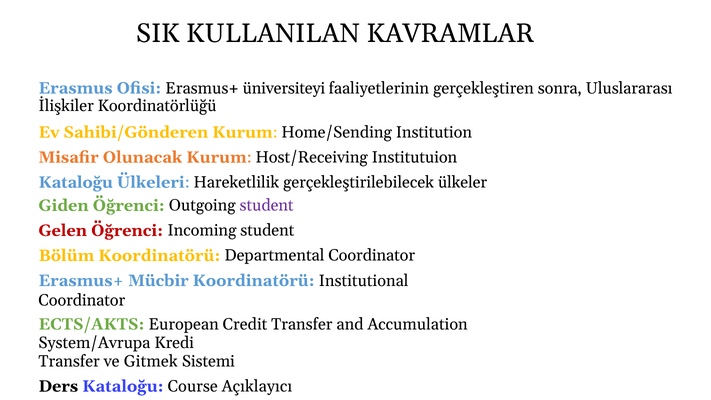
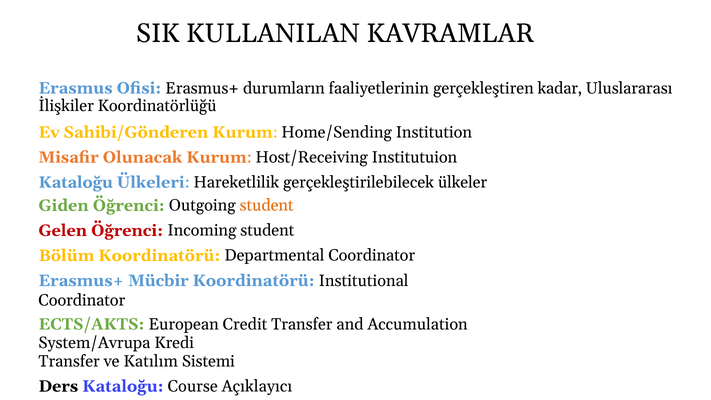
üniversiteyi: üniversiteyi -> durumların (284, 88)
sonra: sonra -> kadar (560, 88)
student colour: purple -> orange (267, 205)
Gitmek: Gitmek -> Katılım (151, 361)
